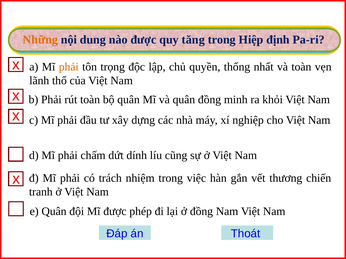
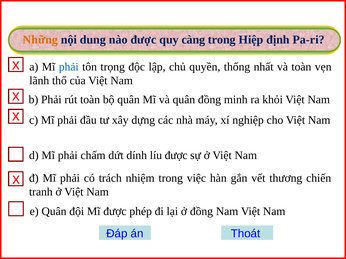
tăng: tăng -> càng (193, 40)
phải colour: orange -> blue (69, 67)
líu cũng: cũng -> được (176, 156)
